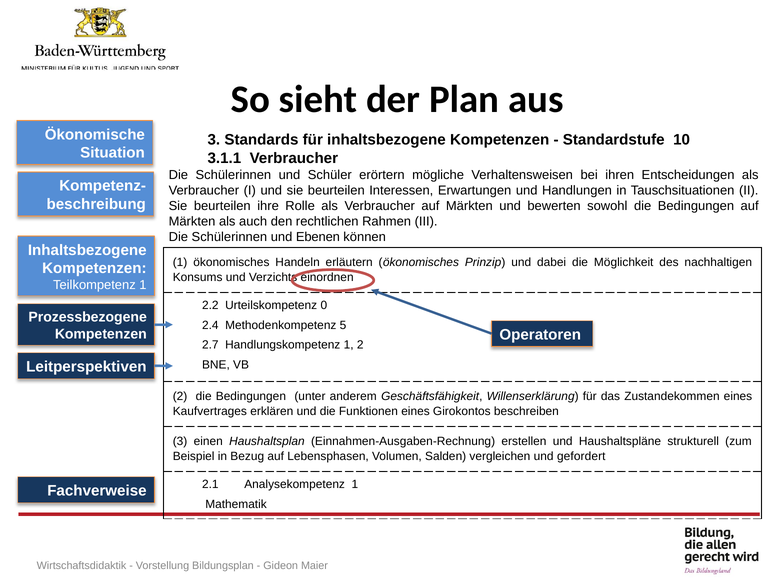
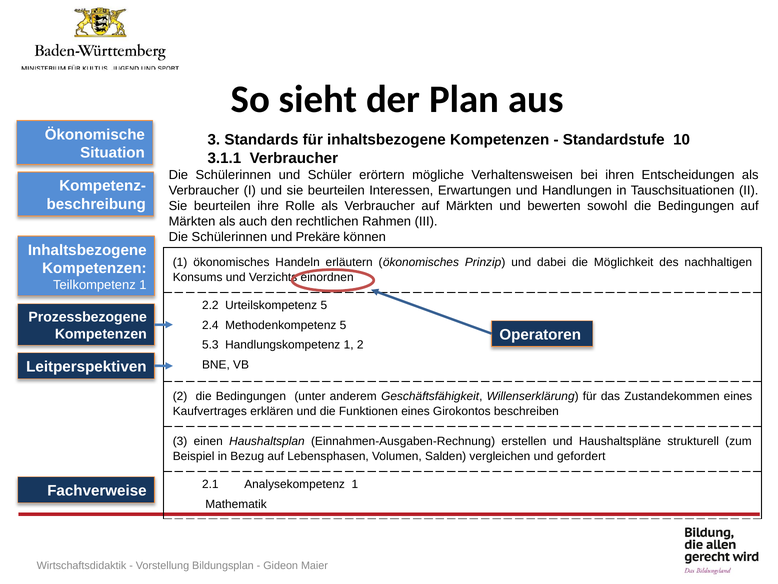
Ebenen: Ebenen -> Prekäre (318, 237)
Urteilskompetenz 0: 0 -> 5 (324, 305)
2.7: 2.7 -> 5.3 (210, 345)
